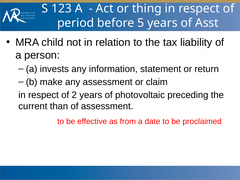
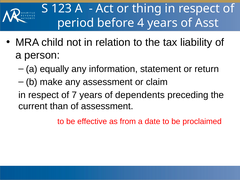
5: 5 -> 4 (141, 23)
invests: invests -> equally (54, 69)
2: 2 -> 7 (74, 95)
photovoltaic: photovoltaic -> dependents (140, 95)
